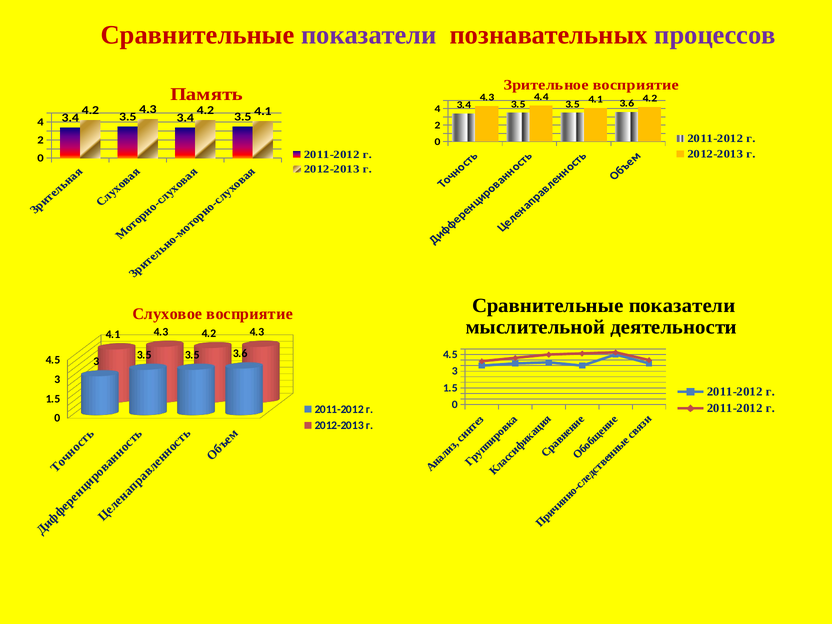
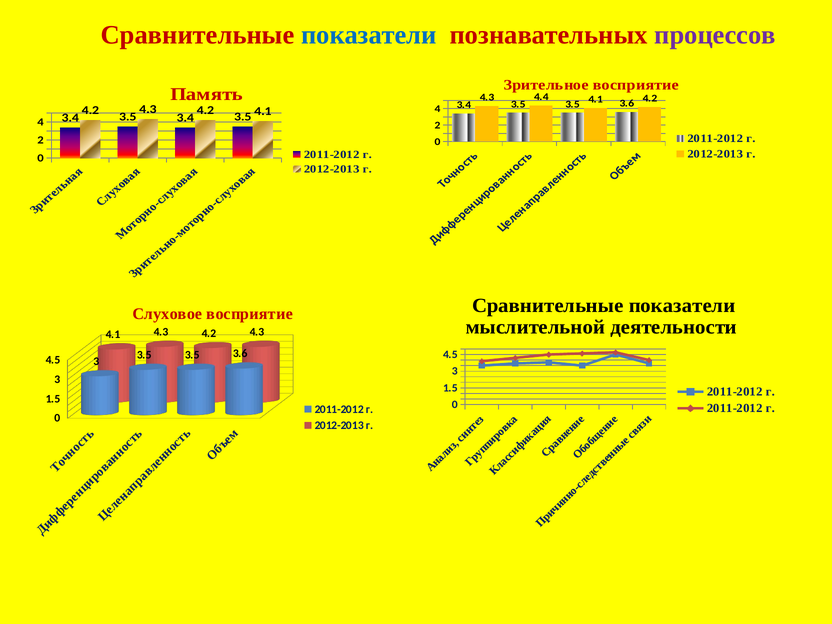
показатели colour: purple -> blue (369, 35)
